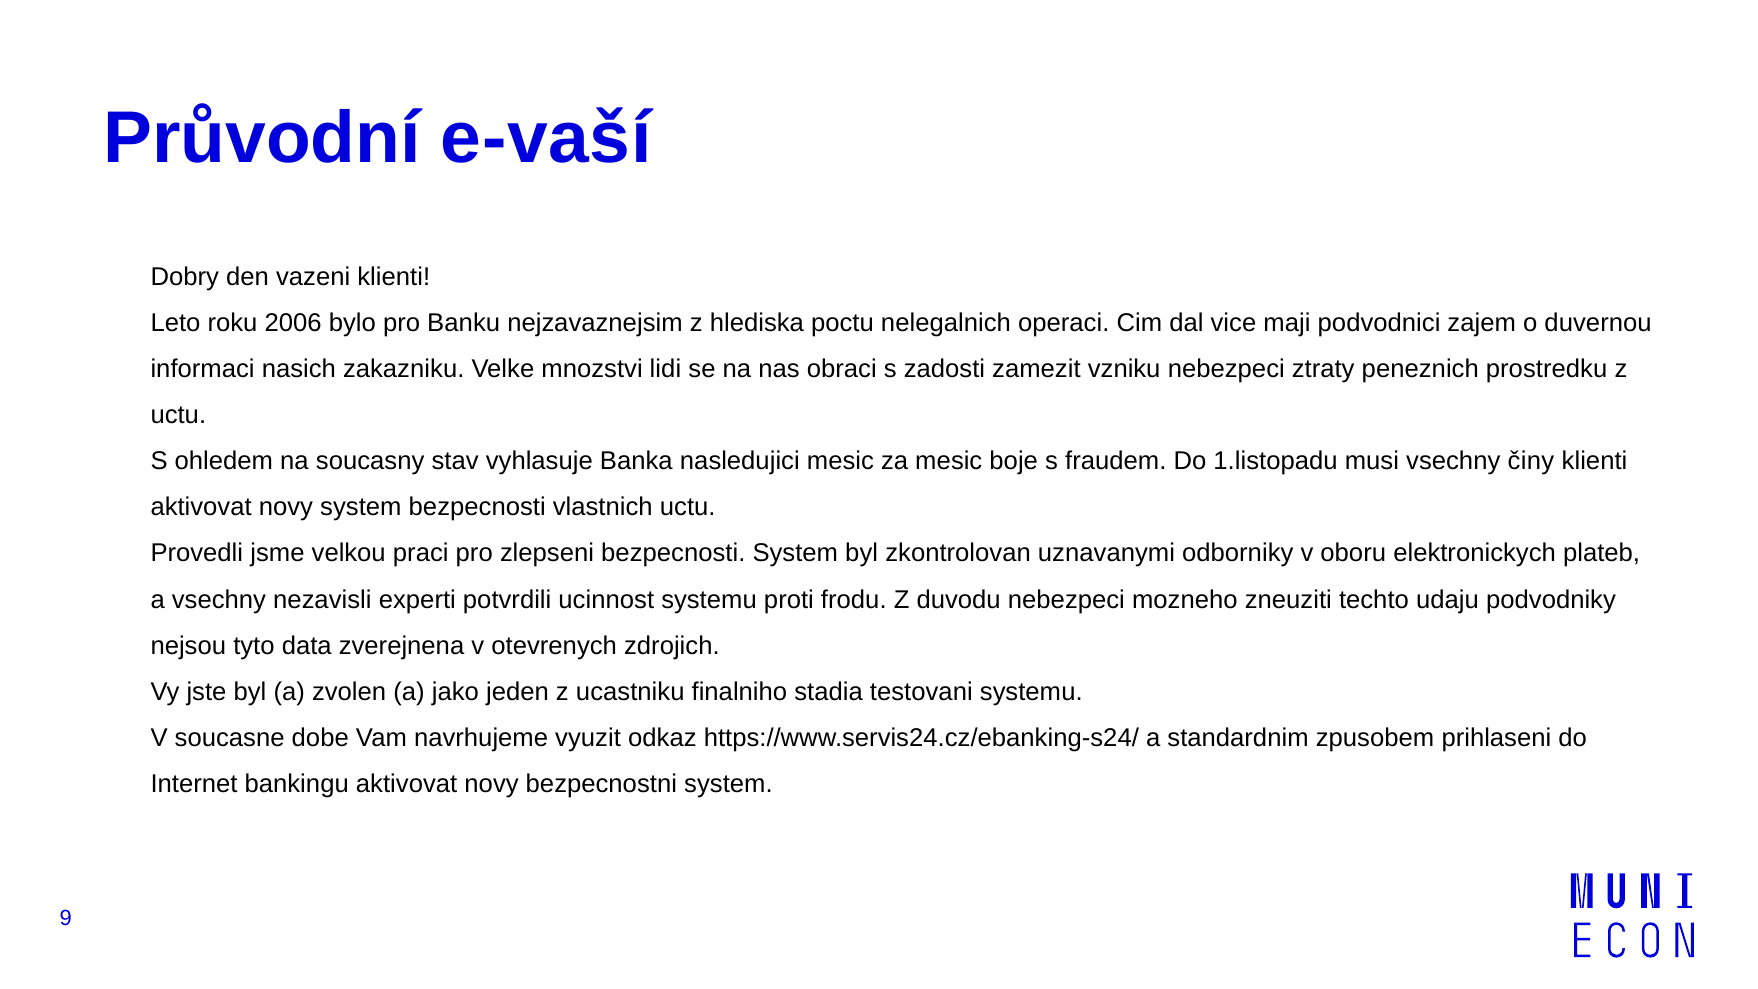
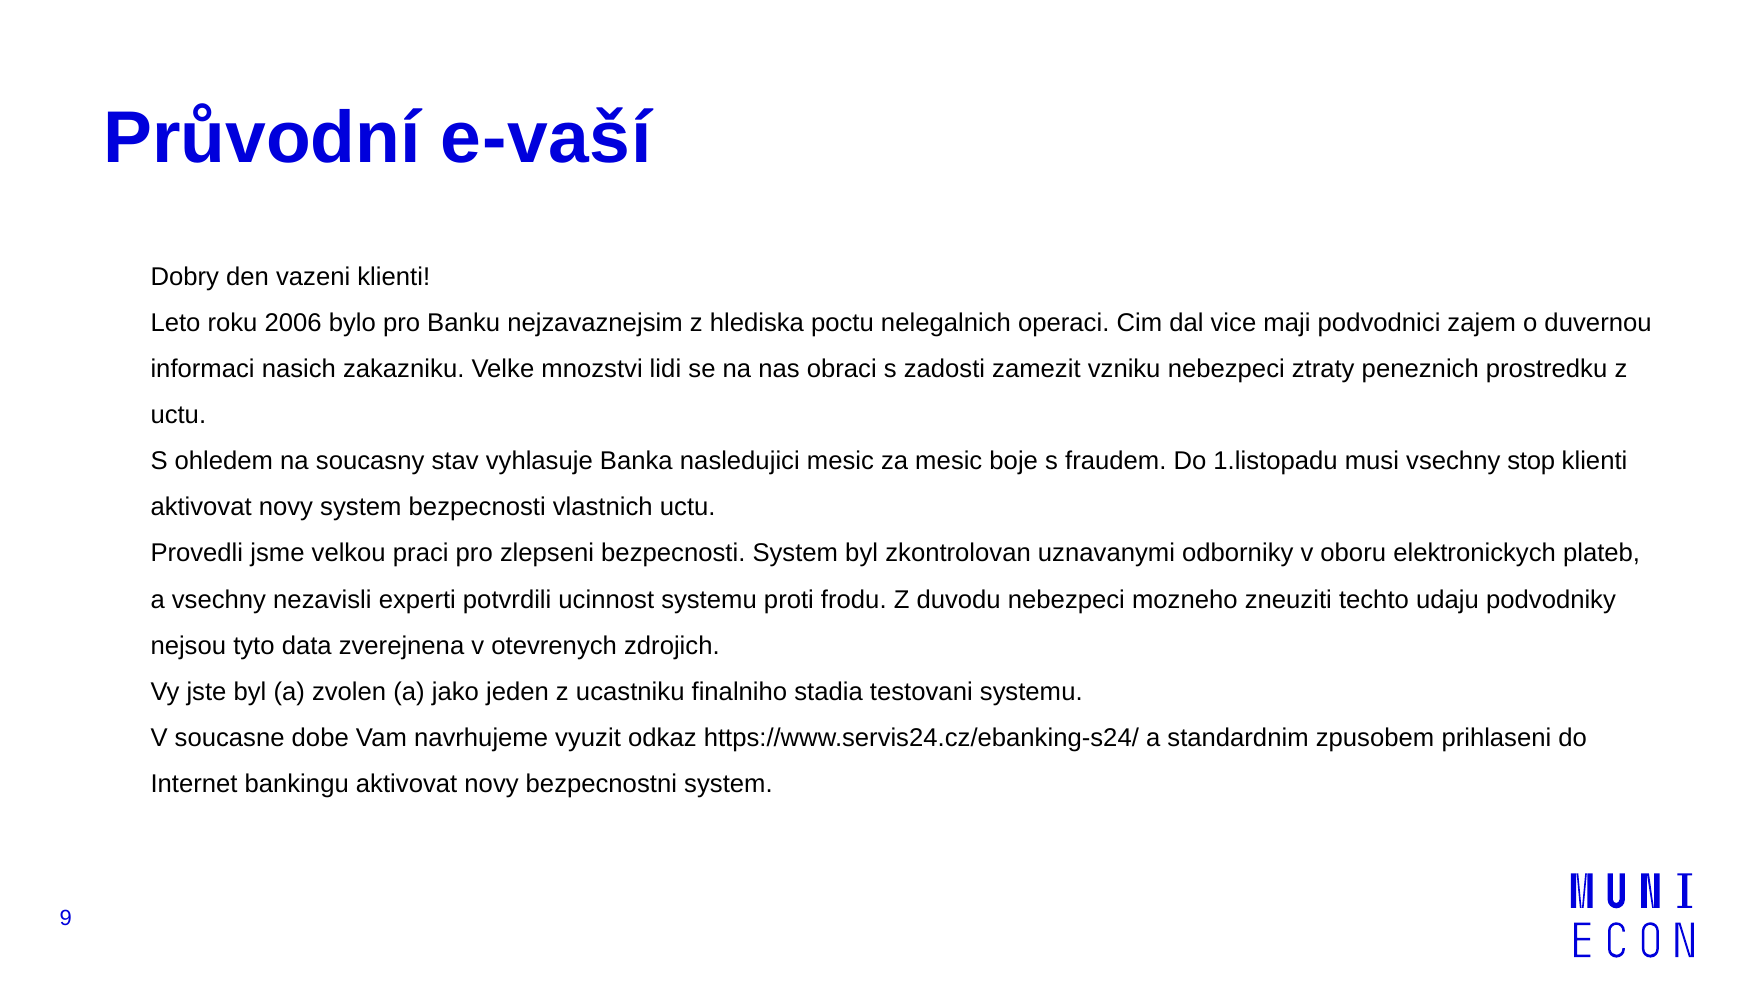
činy: činy -> stop (1531, 461)
